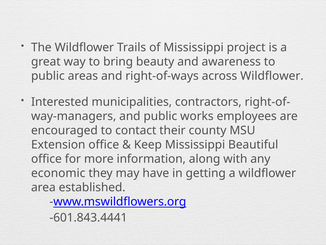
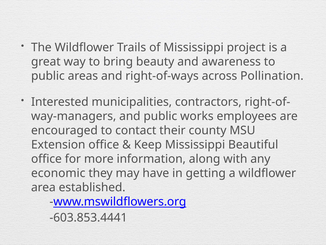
across Wildflower: Wildflower -> Pollination (272, 76)
-601.843.4441: -601.843.4441 -> -603.853.4441 (88, 217)
